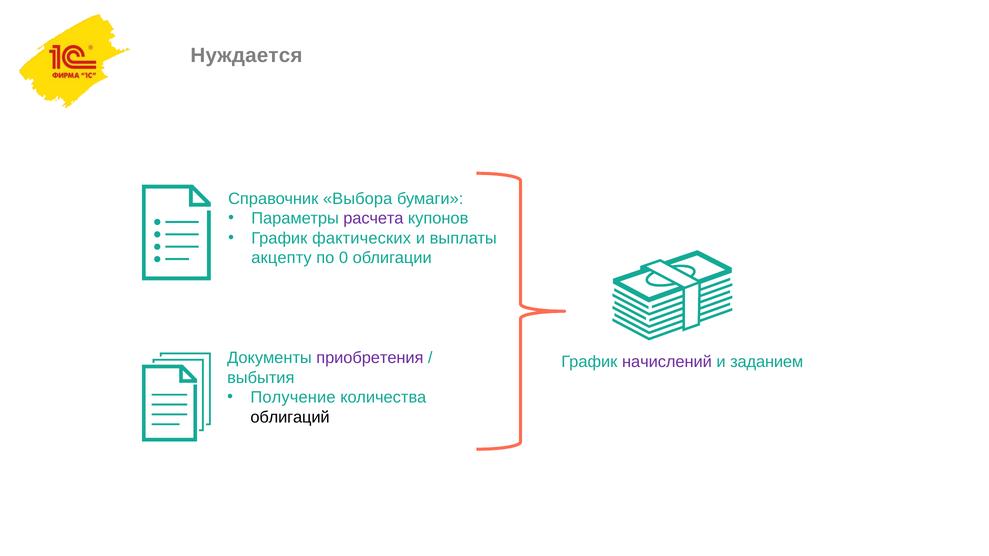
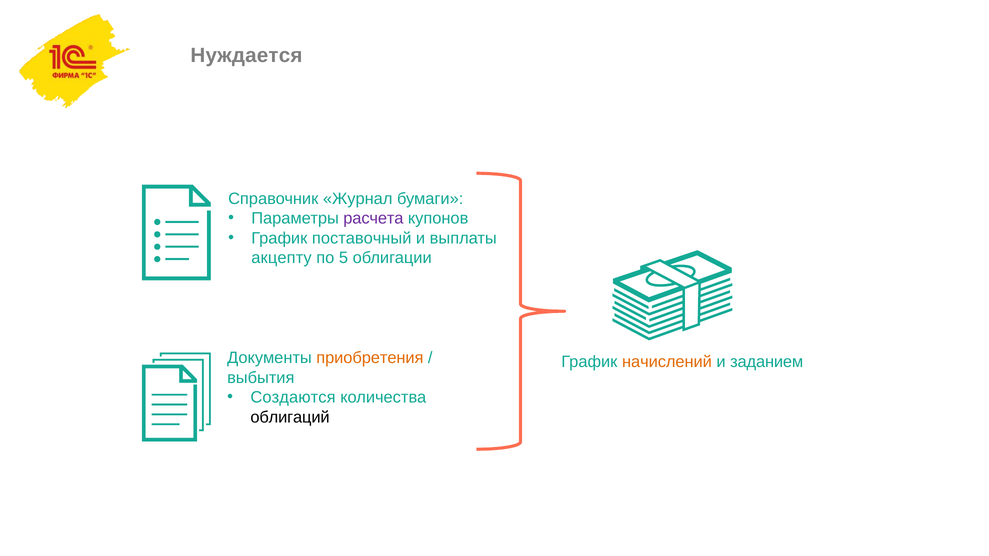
Выбора: Выбора -> Журнал (358, 199)
фактических: фактических -> поставочный (362, 238)
0: 0 -> 5 (344, 258)
приобретения colour: purple -> orange (370, 358)
начислений colour: purple -> orange (667, 362)
Получение: Получение -> Создаются (293, 398)
